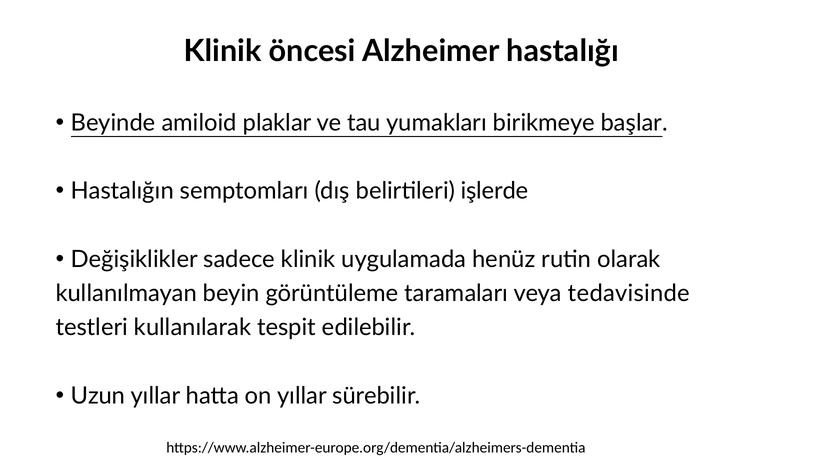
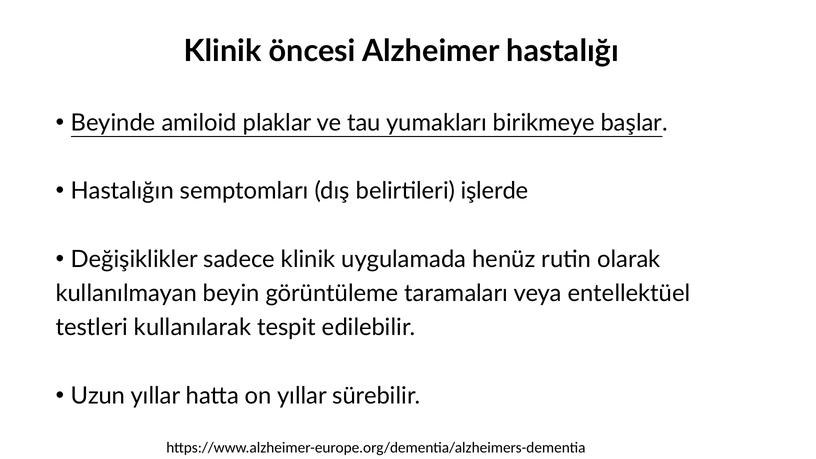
tedavisinde: tedavisinde -> entellektüel (629, 293)
